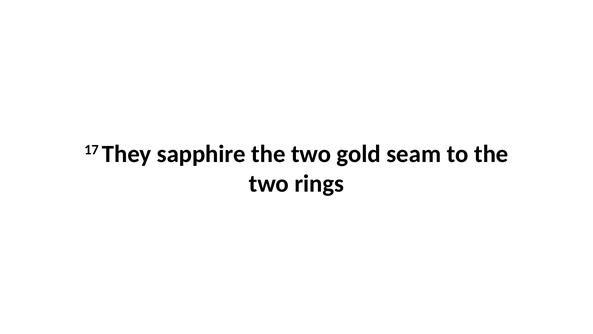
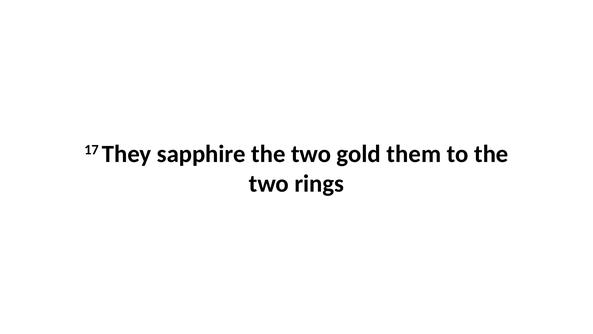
seam: seam -> them (414, 154)
